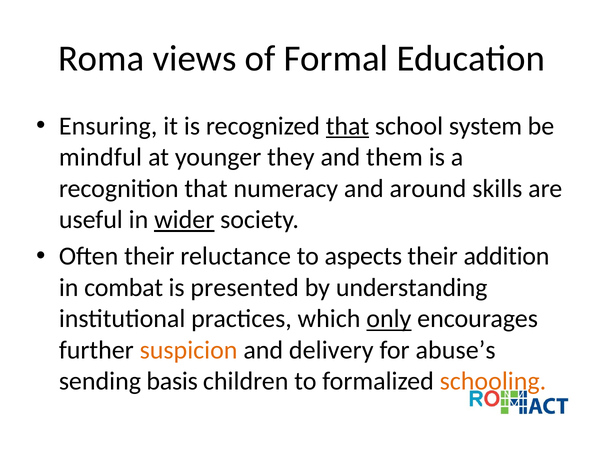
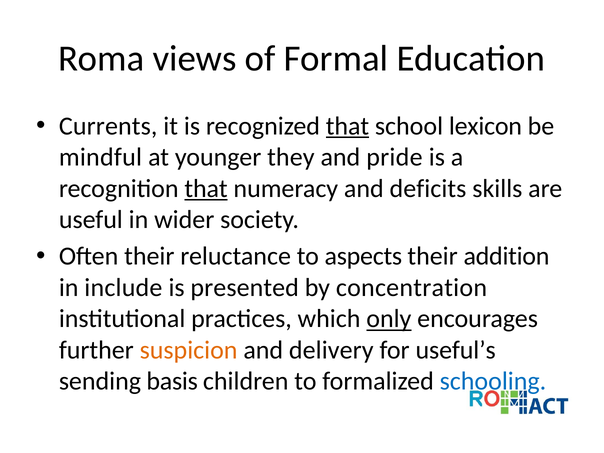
Ensuring: Ensuring -> Currents (108, 126)
system: system -> lexicon (485, 126)
them: them -> pride (394, 157)
that underline: none -> present (206, 189)
around: around -> deficits (428, 189)
wider underline: present -> none (184, 220)
combat: combat -> include (123, 288)
understanding: understanding -> concentration (411, 288)
abuse’s: abuse’s -> useful’s (456, 350)
schooling colour: orange -> blue (493, 381)
